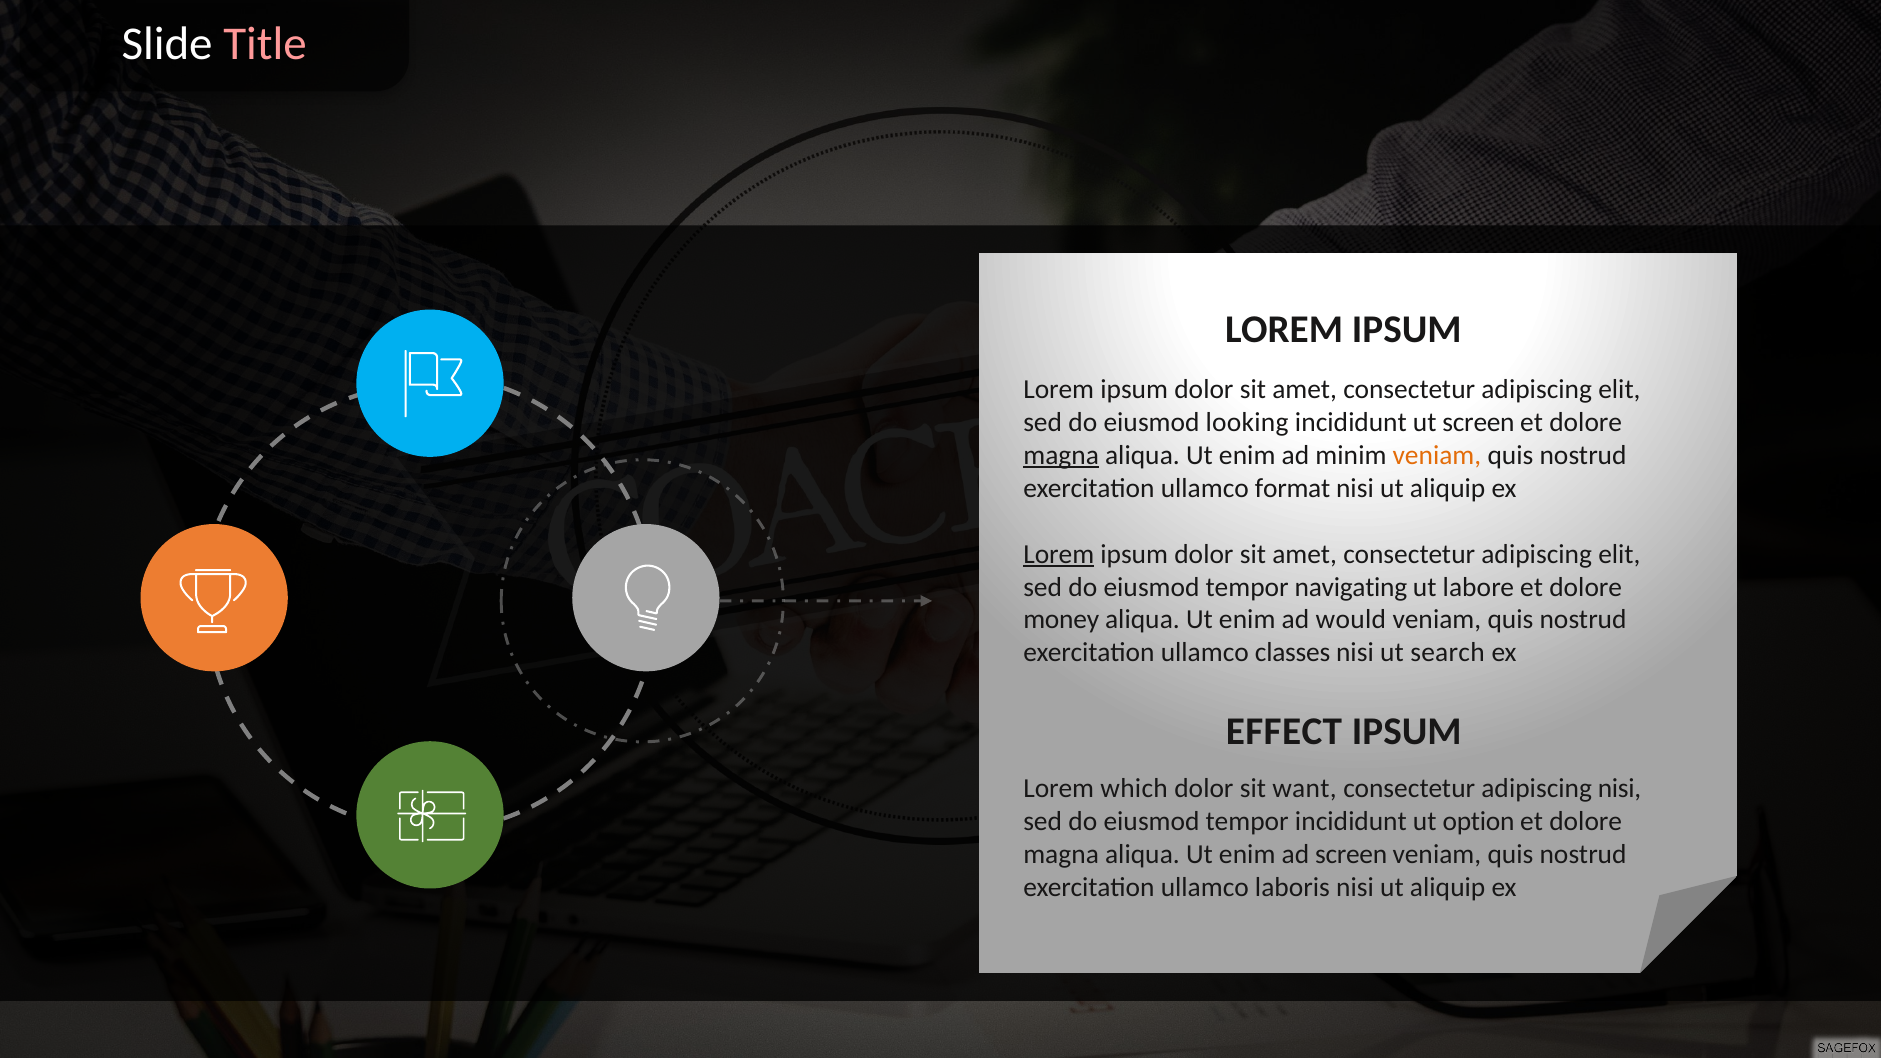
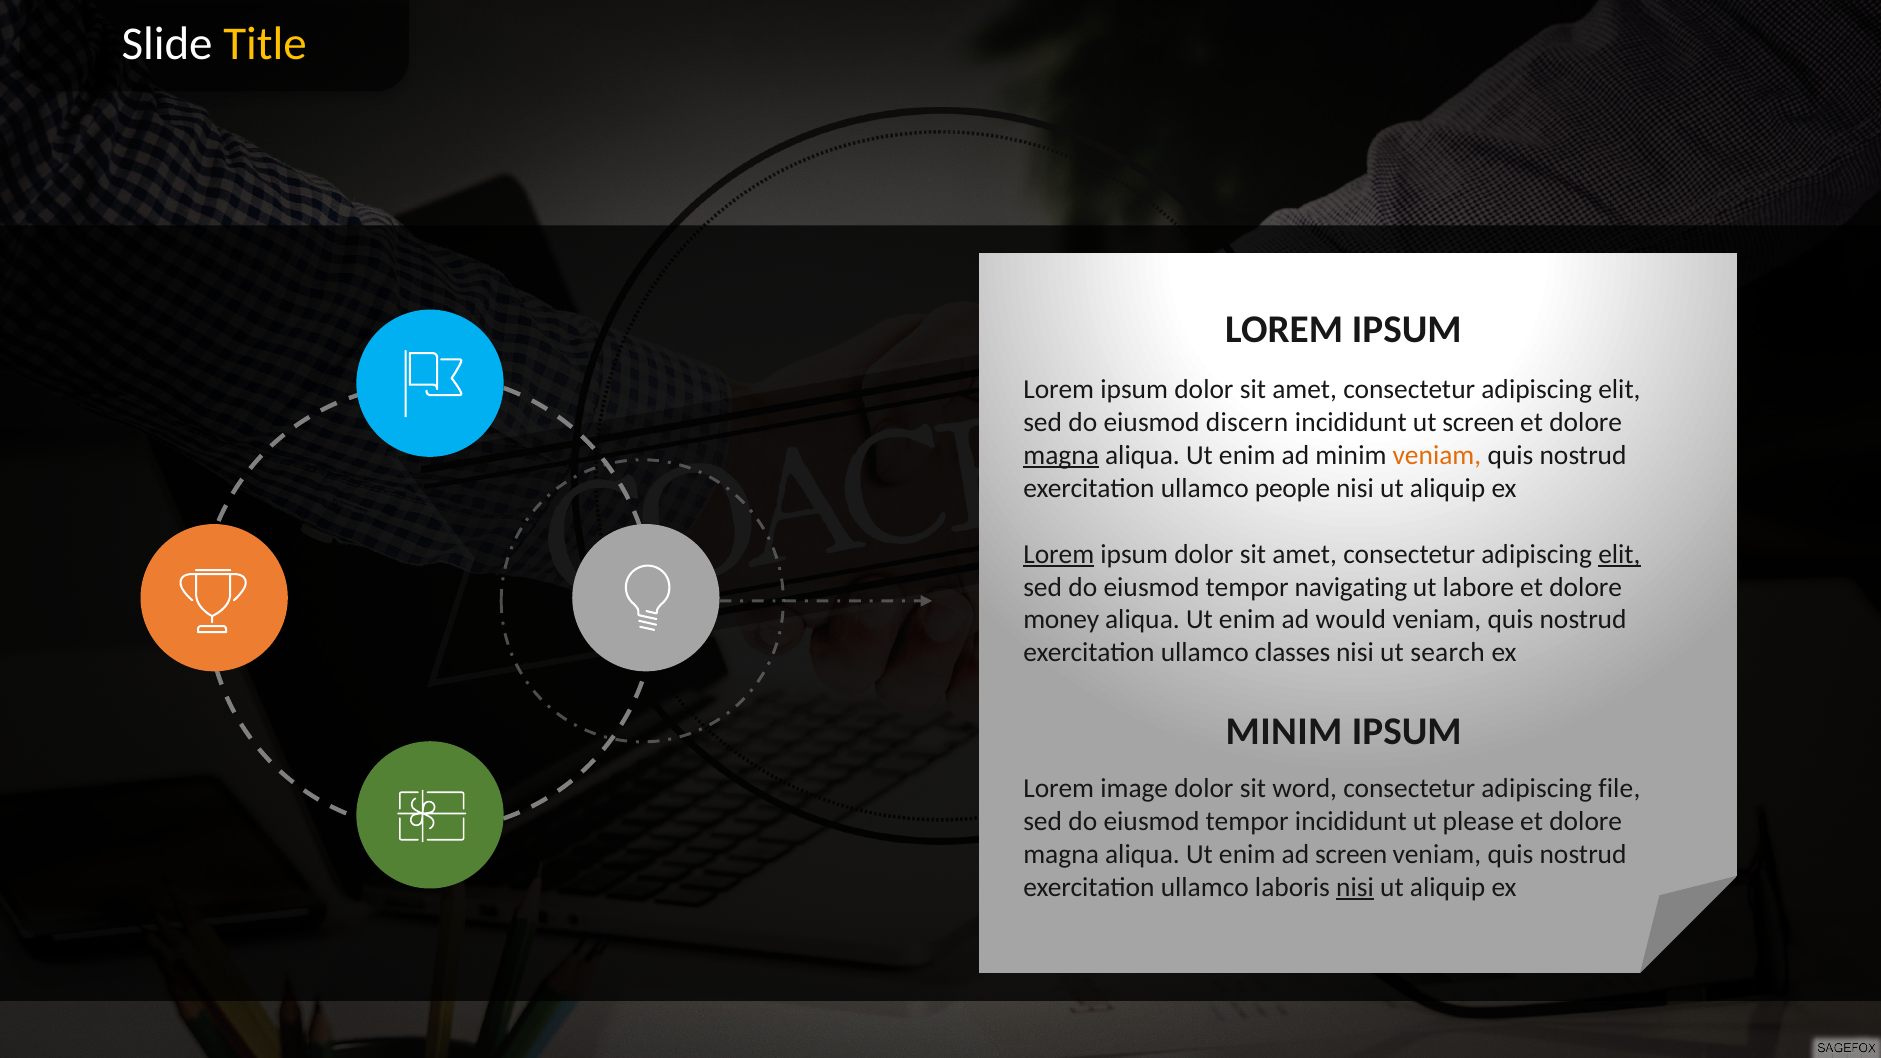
Title colour: pink -> yellow (265, 44)
looking: looking -> discern (1247, 422)
format: format -> people (1293, 488)
elit underline: none -> present (1619, 554)
EFFECT: EFFECT -> MINIM (1284, 732)
which: which -> image (1134, 788)
want: want -> word (1305, 788)
adipiscing nisi: nisi -> file (1619, 788)
option: option -> please (1478, 821)
nisi underline: none -> present (1355, 887)
